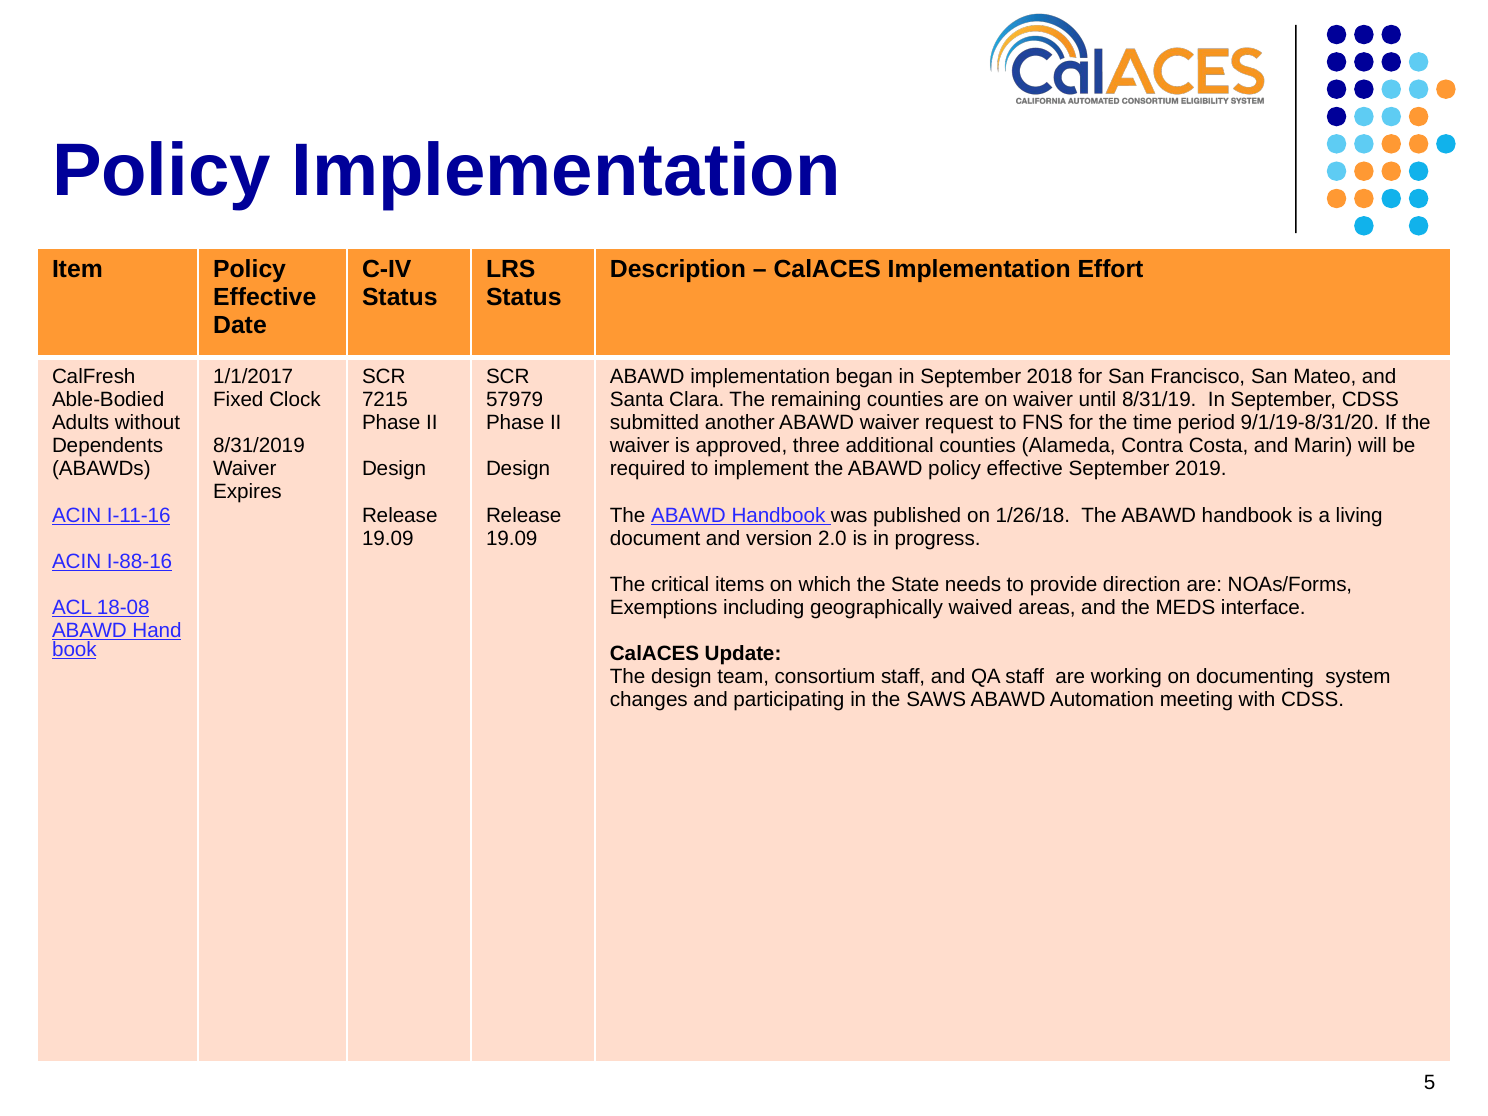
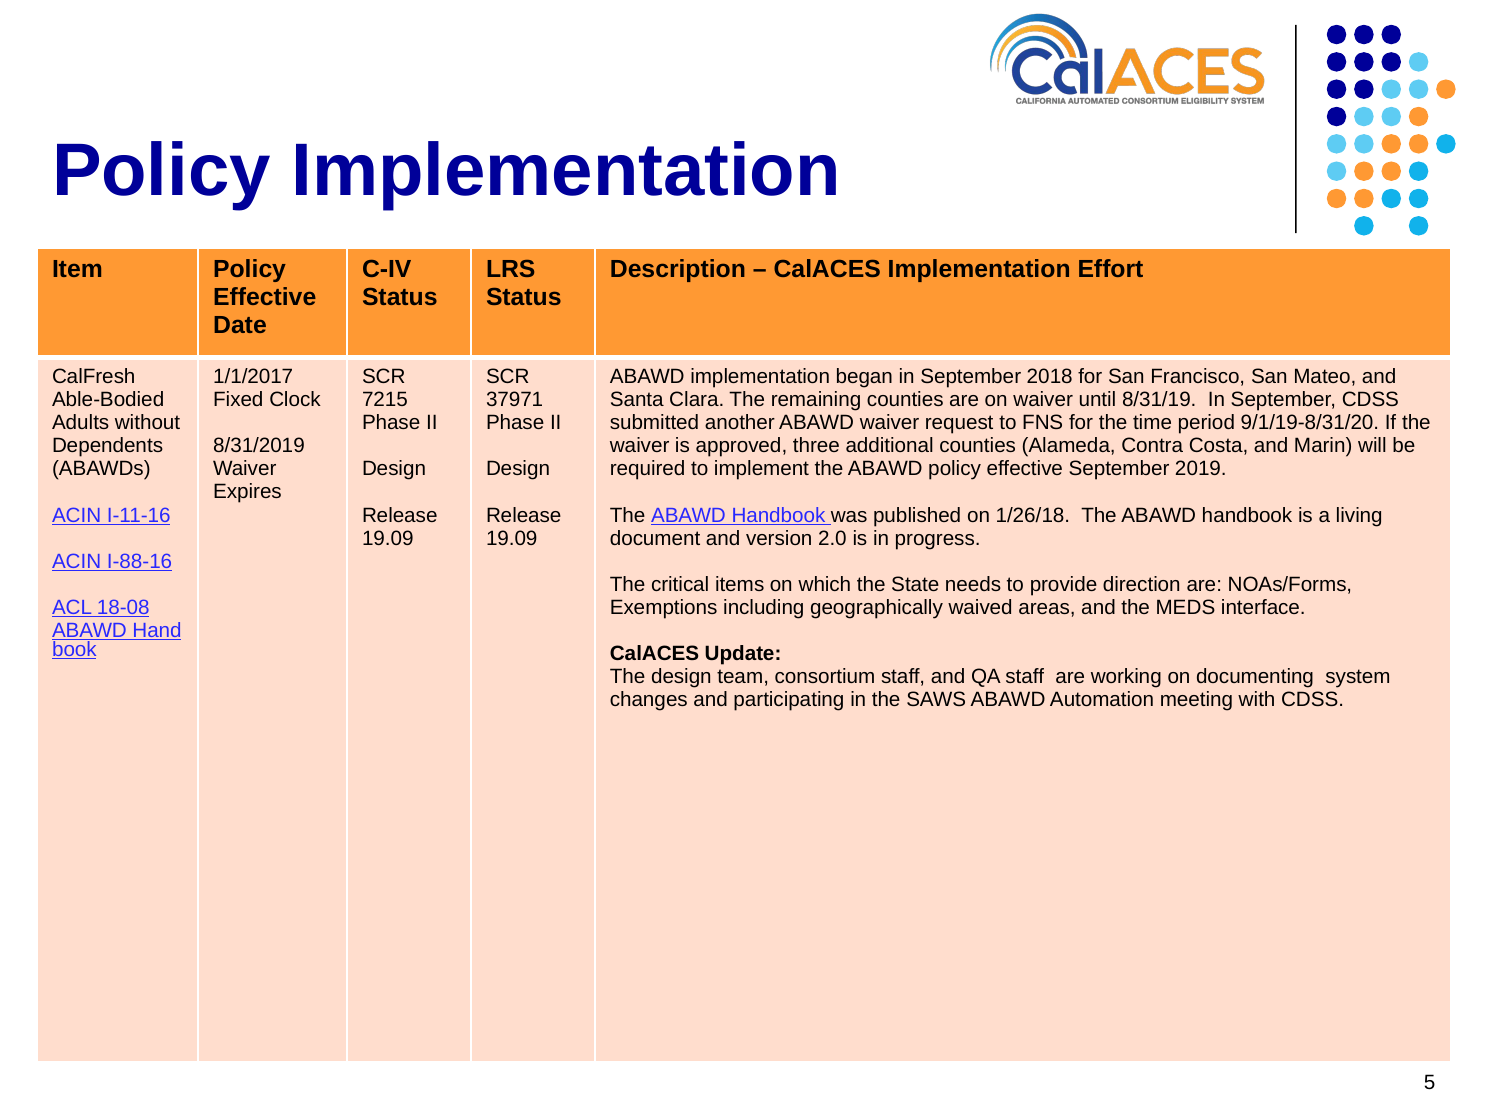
57979: 57979 -> 37971 (515, 400)
